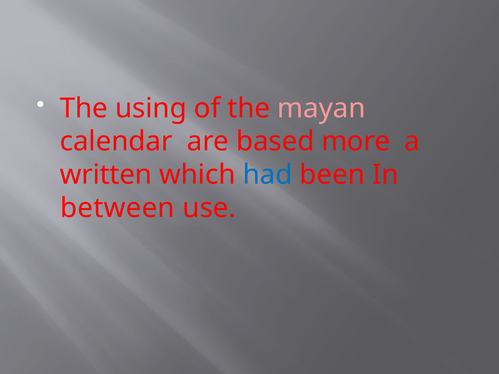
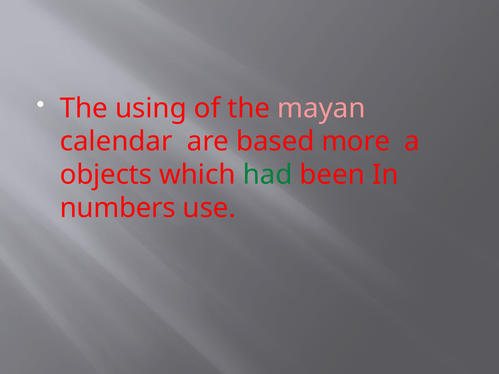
written: written -> objects (106, 175)
had colour: blue -> green (268, 175)
between: between -> numbers (118, 208)
